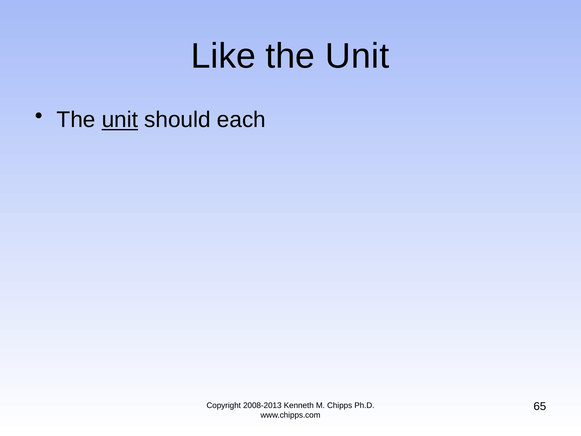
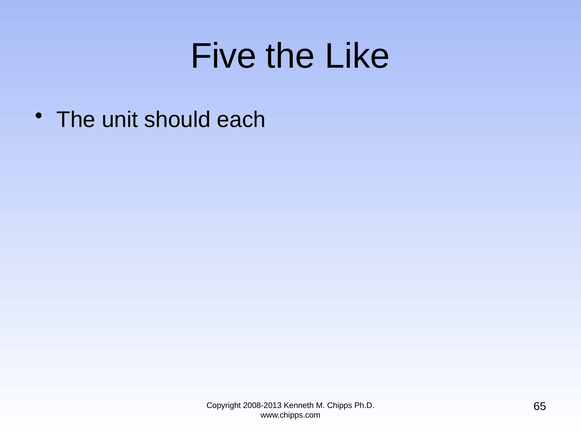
Like: Like -> Five (223, 56)
Unit: Unit -> Like (357, 56)
unit underline: present -> none (120, 120)
